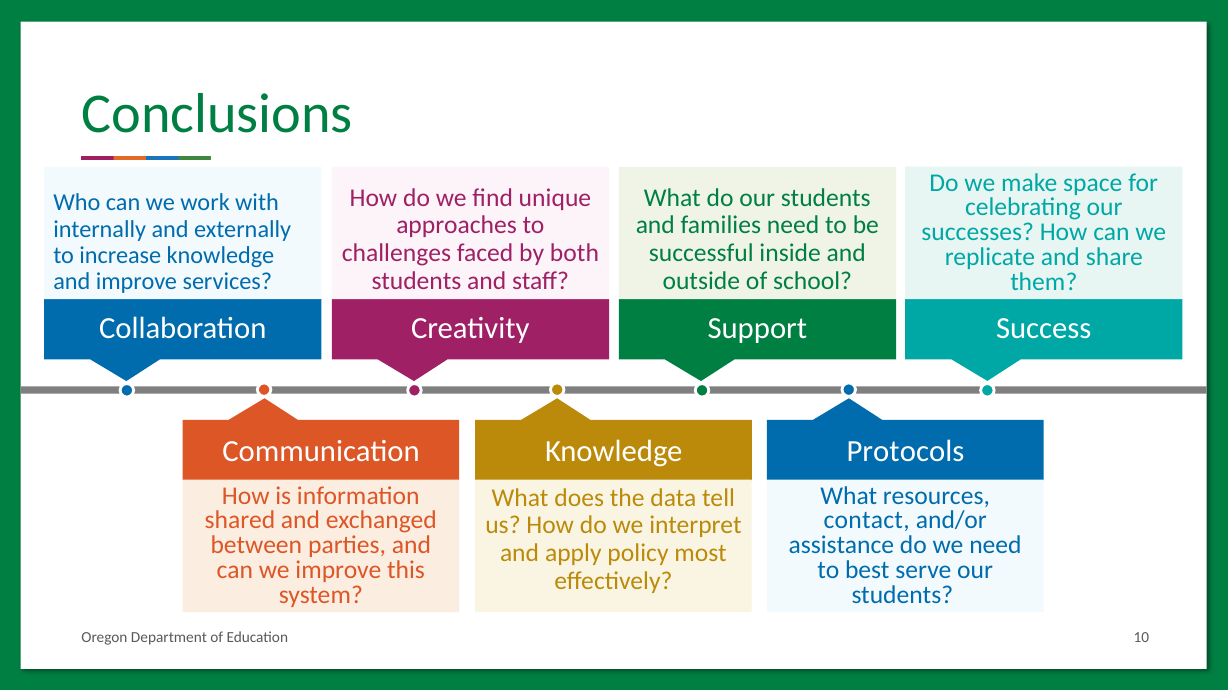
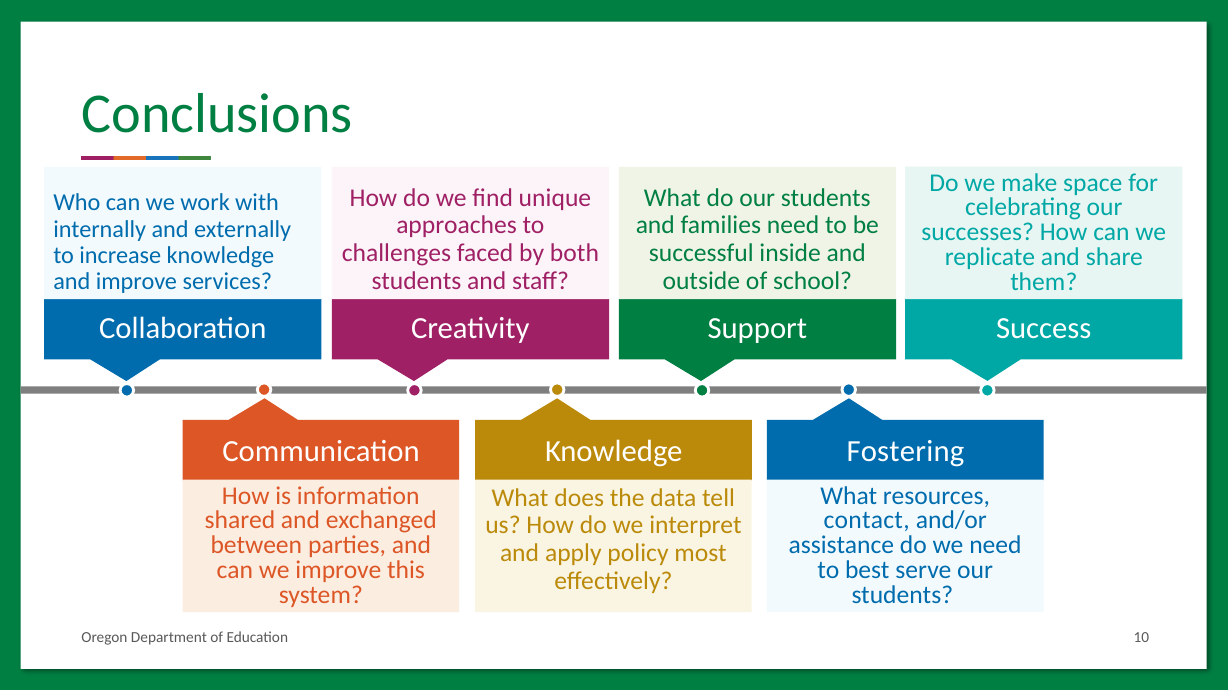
Protocols: Protocols -> Fostering (905, 451)
